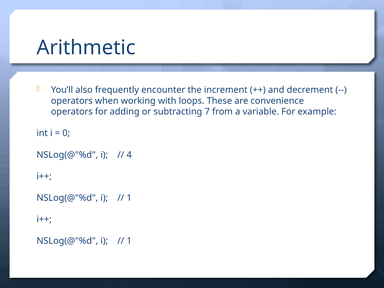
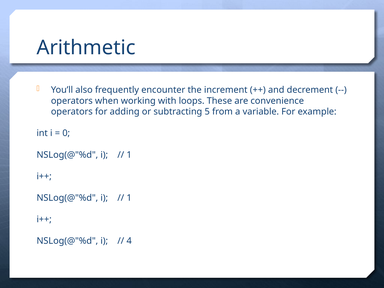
7: 7 -> 5 (207, 112)
4: 4 -> 1 (129, 155)
1: 1 -> 4 (129, 241)
